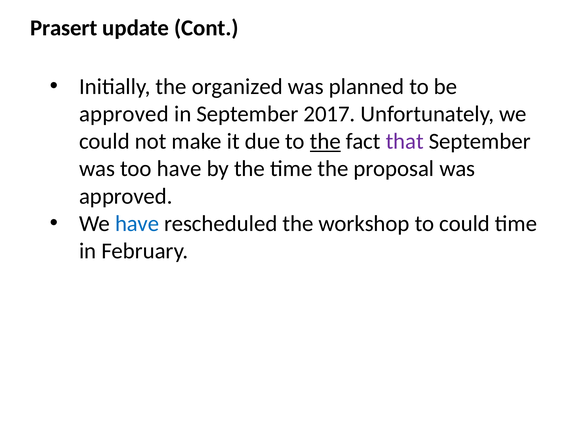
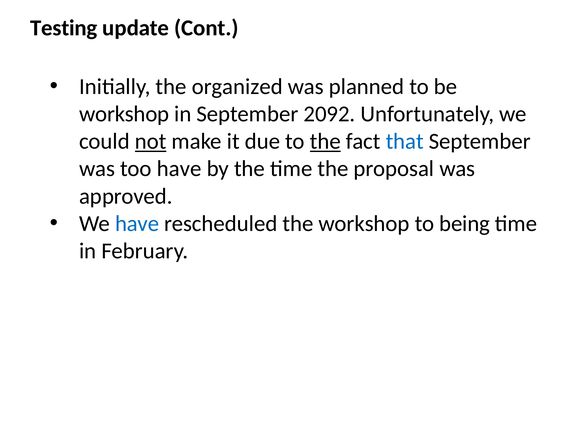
Prasert: Prasert -> Testing (64, 28)
approved: approved -> workshop (124, 114)
2017: 2017 -> 2092 (329, 114)
not underline: none -> present (151, 141)
that colour: purple -> blue (405, 141)
to could: could -> being (465, 224)
